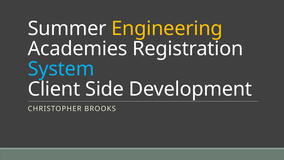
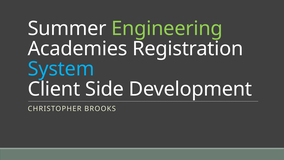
Engineering colour: yellow -> light green (167, 28)
